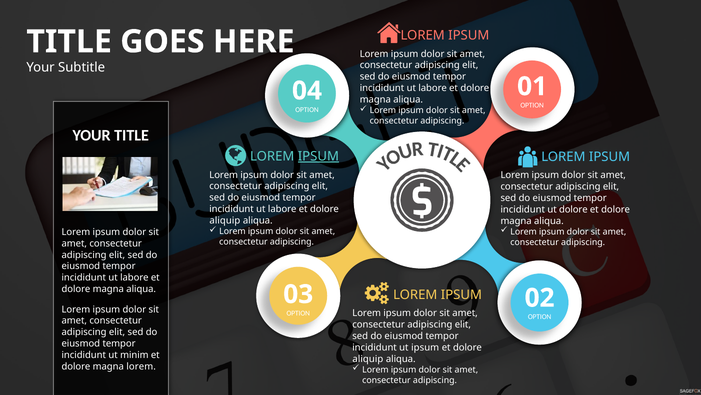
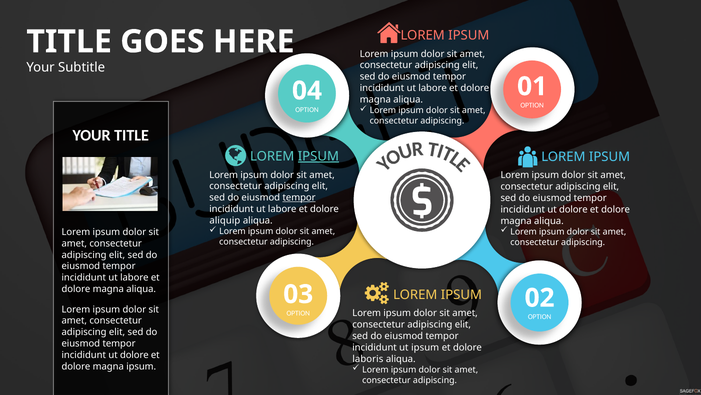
tempor underline: none -> present (299, 197)
minim: minim -> dolore (134, 354)
aliquip: aliquip -> laboris (368, 358)
magna lorem: lorem -> ipsum (141, 366)
